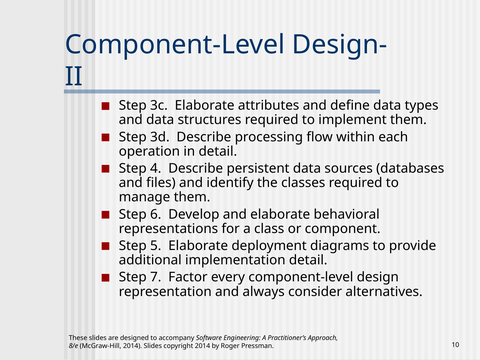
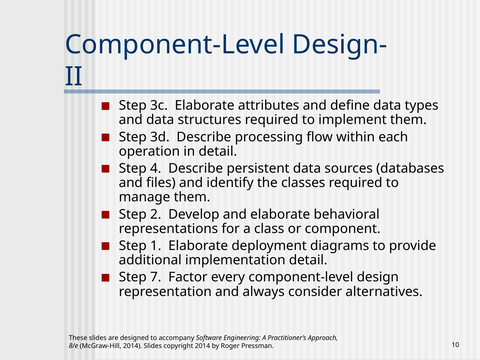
6: 6 -> 2 (156, 214)
5: 5 -> 1 (156, 246)
